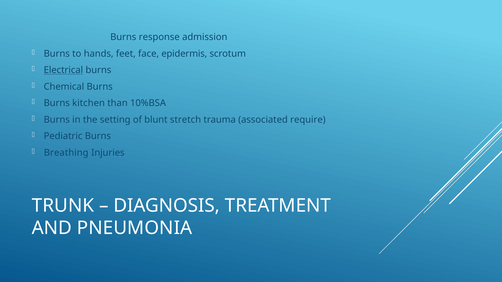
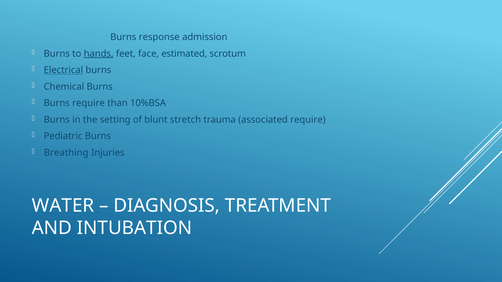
hands underline: none -> present (99, 54)
epidermis: epidermis -> estimated (184, 54)
Burns kitchen: kitchen -> require (89, 103)
TRUNK: TRUNK -> WATER (63, 206)
PNEUMONIA: PNEUMONIA -> INTUBATION (135, 228)
